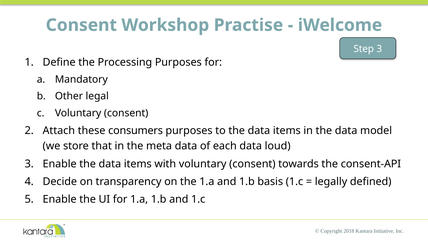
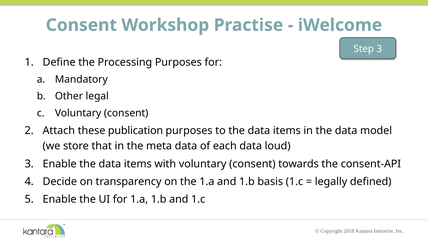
consumers: consumers -> publication (136, 131)
